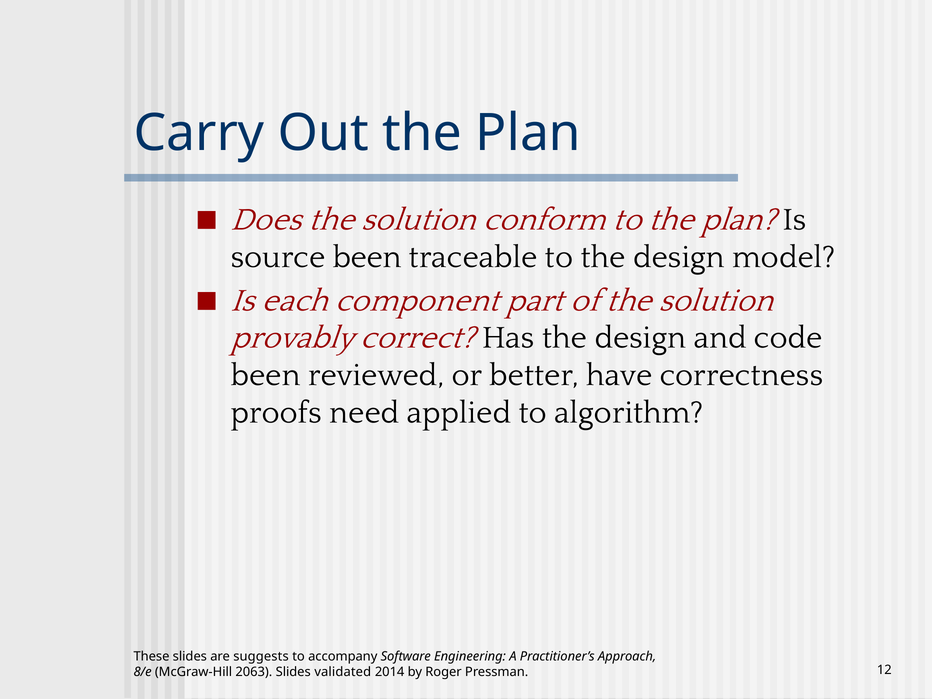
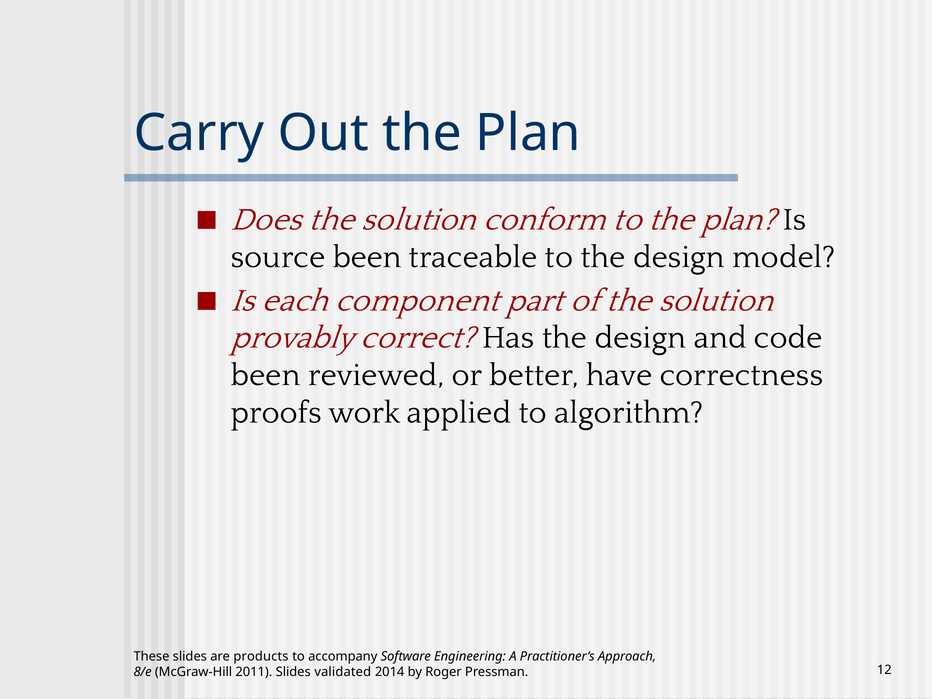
need: need -> work (365, 412)
suggests: suggests -> products (261, 656)
2063: 2063 -> 2011 (254, 672)
